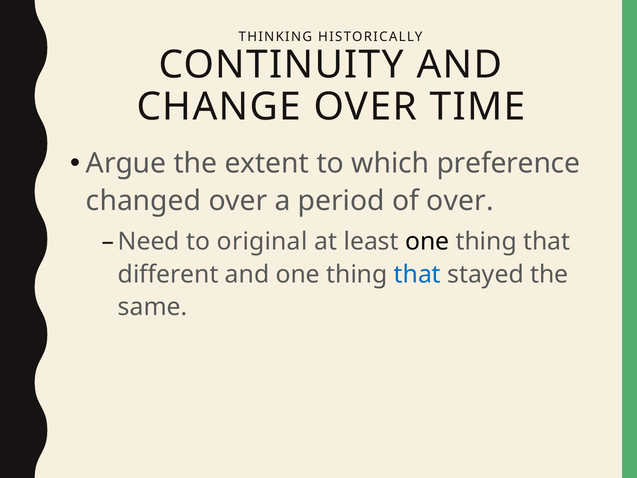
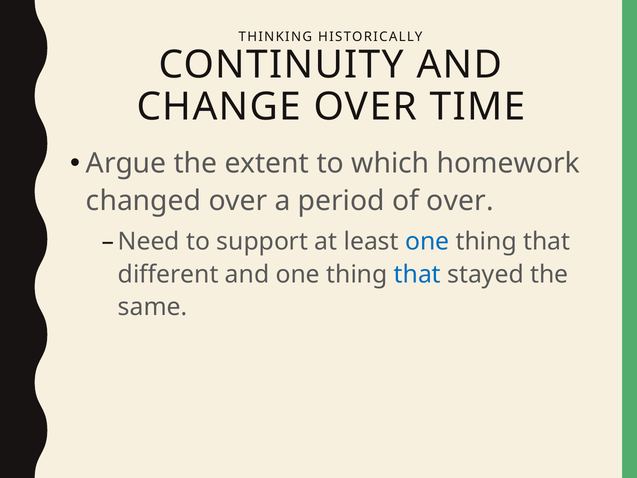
preference: preference -> homework (508, 164)
original: original -> support (262, 242)
one colour: black -> blue (427, 242)
